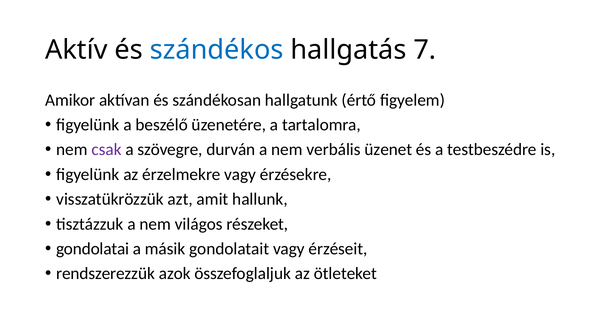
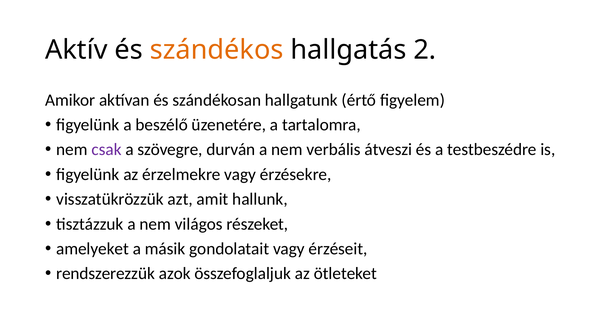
szándékos colour: blue -> orange (217, 50)
7: 7 -> 2 (425, 50)
üzenet: üzenet -> átveszi (388, 150)
gondolatai: gondolatai -> amelyeket (93, 249)
